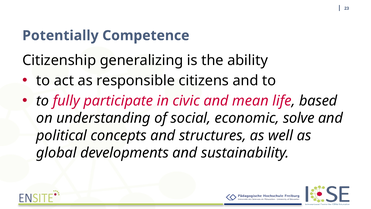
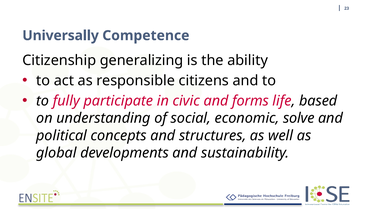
Potentially: Potentially -> Universally (61, 36)
mean: mean -> forms (251, 101)
